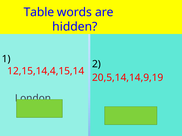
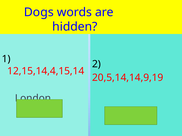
Table: Table -> Dogs (39, 12)
